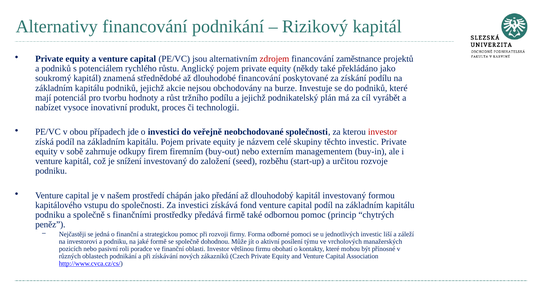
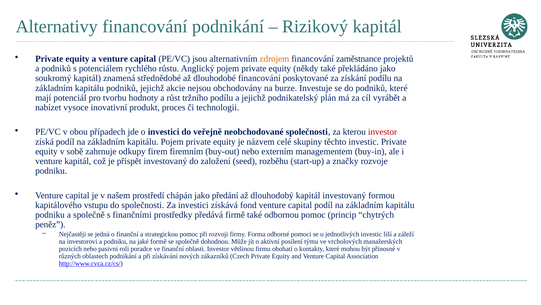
zdrojem colour: red -> orange (274, 59)
snížení: snížení -> přispět (129, 161)
určitou: určitou -> značky (345, 161)
